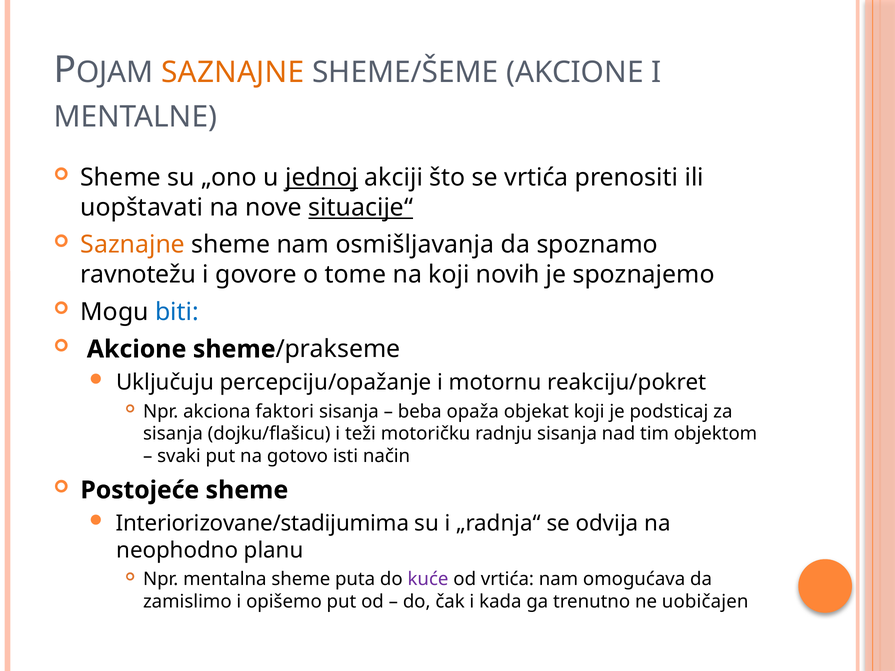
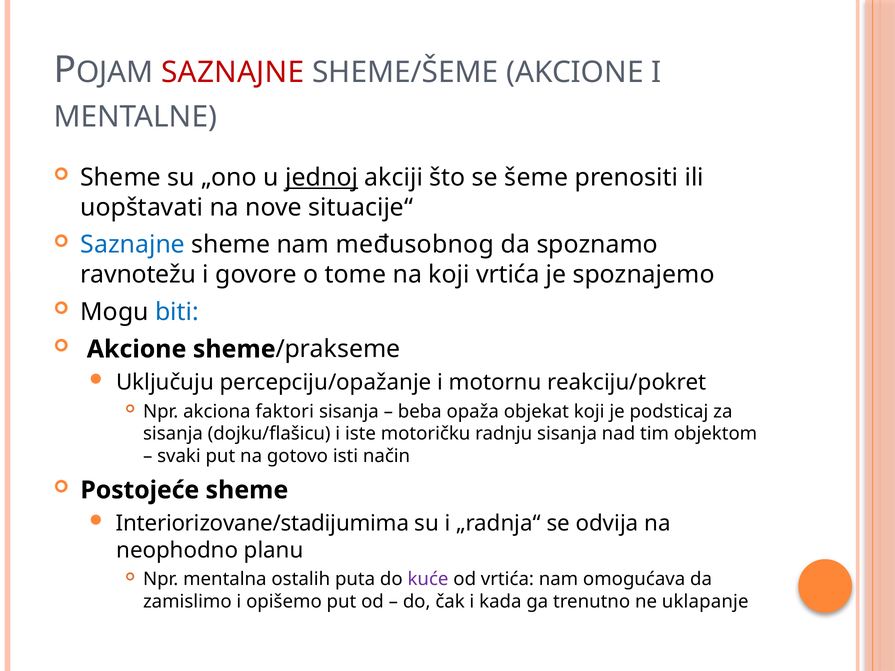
SAZNAJNE colour: orange -> red (233, 72)
se vrtića: vrtića -> šeme (536, 178)
situacije“ underline: present -> none (361, 208)
Saznajne colour: orange -> blue (133, 245)
osmišljavanja: osmišljavanja -> međusobnog (415, 245)
koji novih: novih -> vrtića (508, 275)
teži: teži -> iste (360, 434)
mentalna sheme: sheme -> ostalih (301, 579)
uobičajen: uobičajen -> uklapanje (705, 602)
